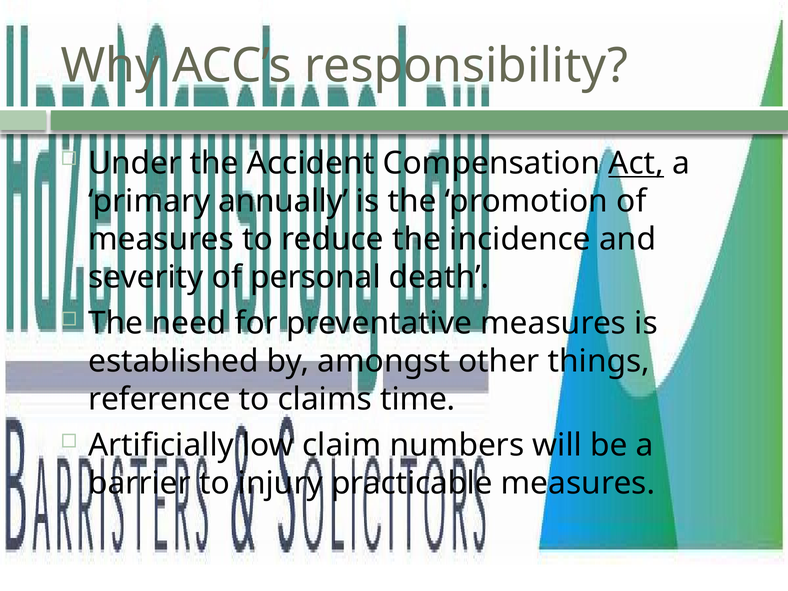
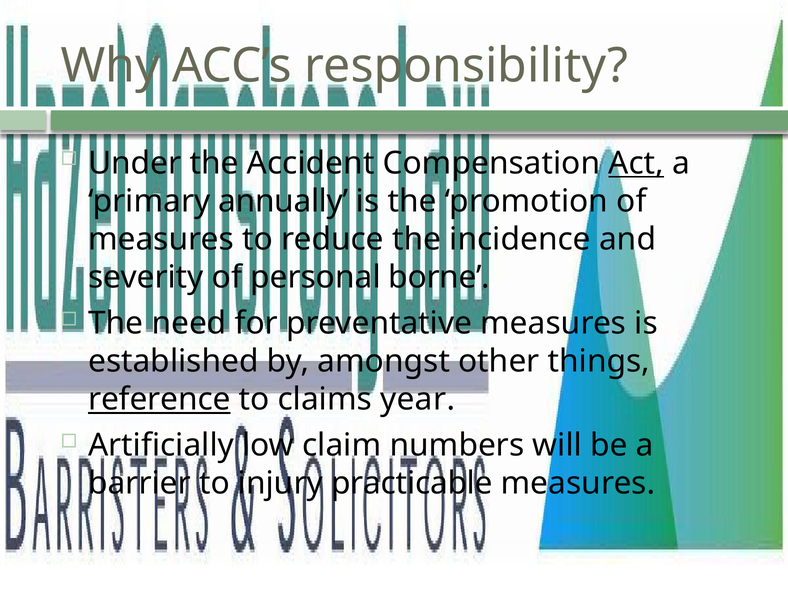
death: death -> borne (439, 277)
reference underline: none -> present (159, 400)
time: time -> year (418, 400)
